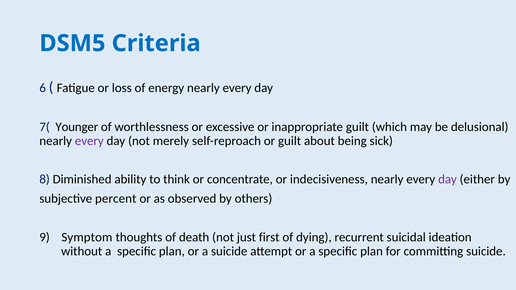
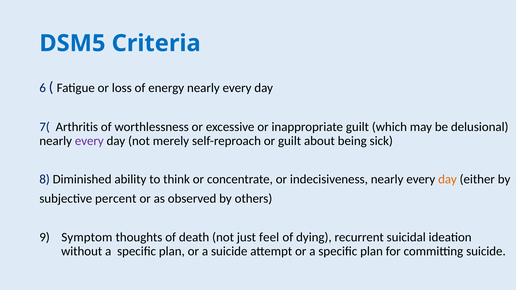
Younger: Younger -> Arthritis (77, 127)
day colour: purple -> orange (448, 180)
first: first -> feel (269, 237)
